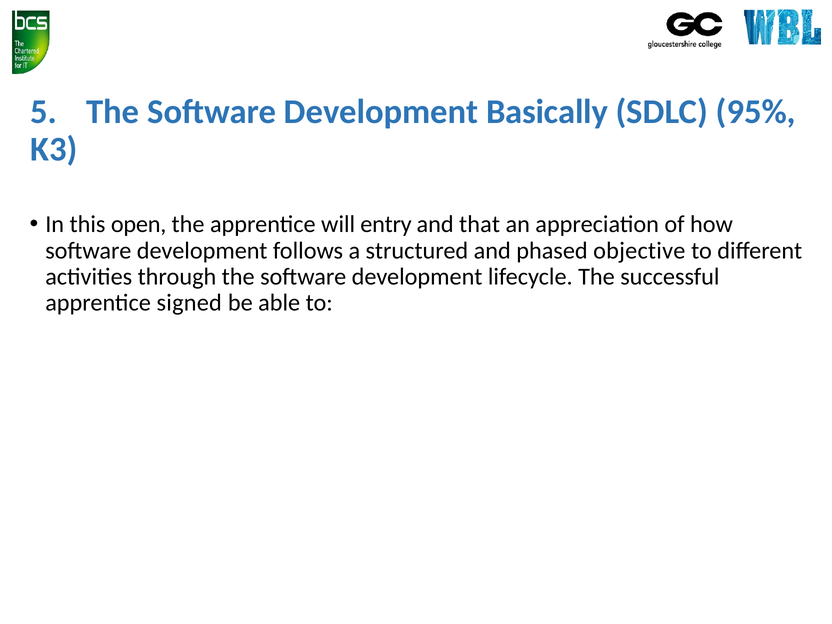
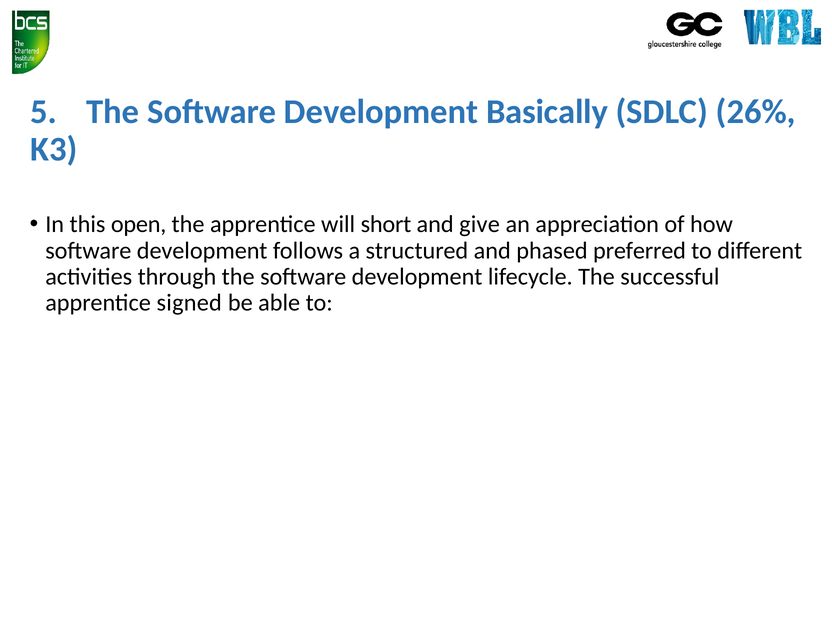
95%: 95% -> 26% (756, 112)
entry: entry -> short (386, 224)
that: that -> give (479, 224)
objective: objective -> preferred (639, 250)
